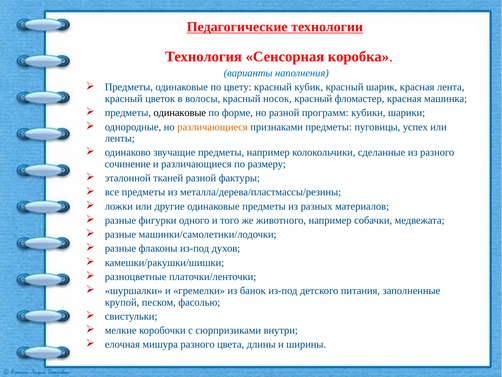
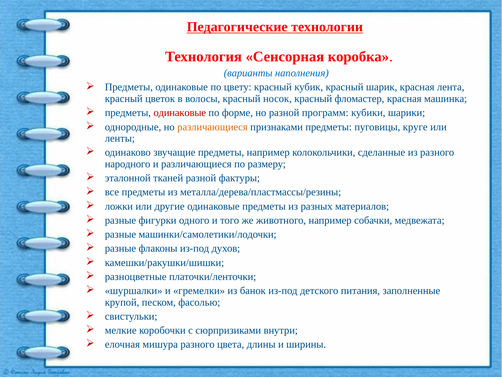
одинаковые colour: black -> red (180, 113)
успех: успех -> круге (415, 127)
сочинение: сочинение -> народного (128, 164)
